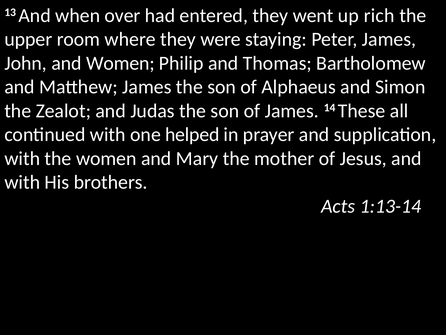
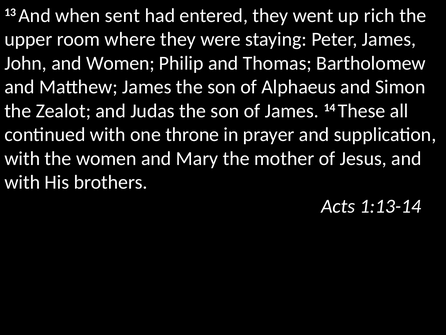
over: over -> sent (122, 15)
helped: helped -> throne (192, 134)
